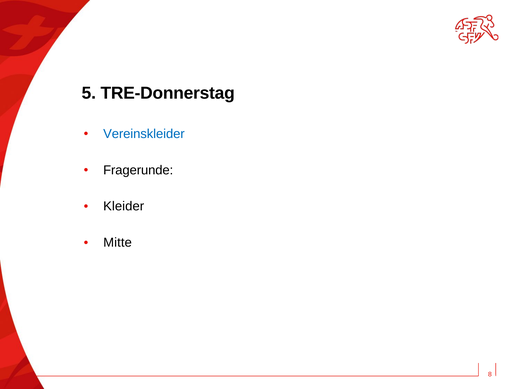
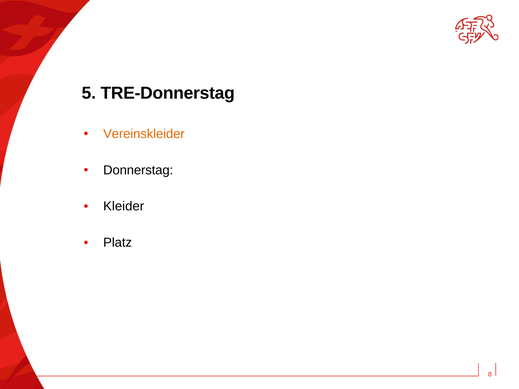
Vereinskleider colour: blue -> orange (144, 134)
Fragerunde: Fragerunde -> Donnerstag (138, 170)
Mitte: Mitte -> Platz (118, 243)
